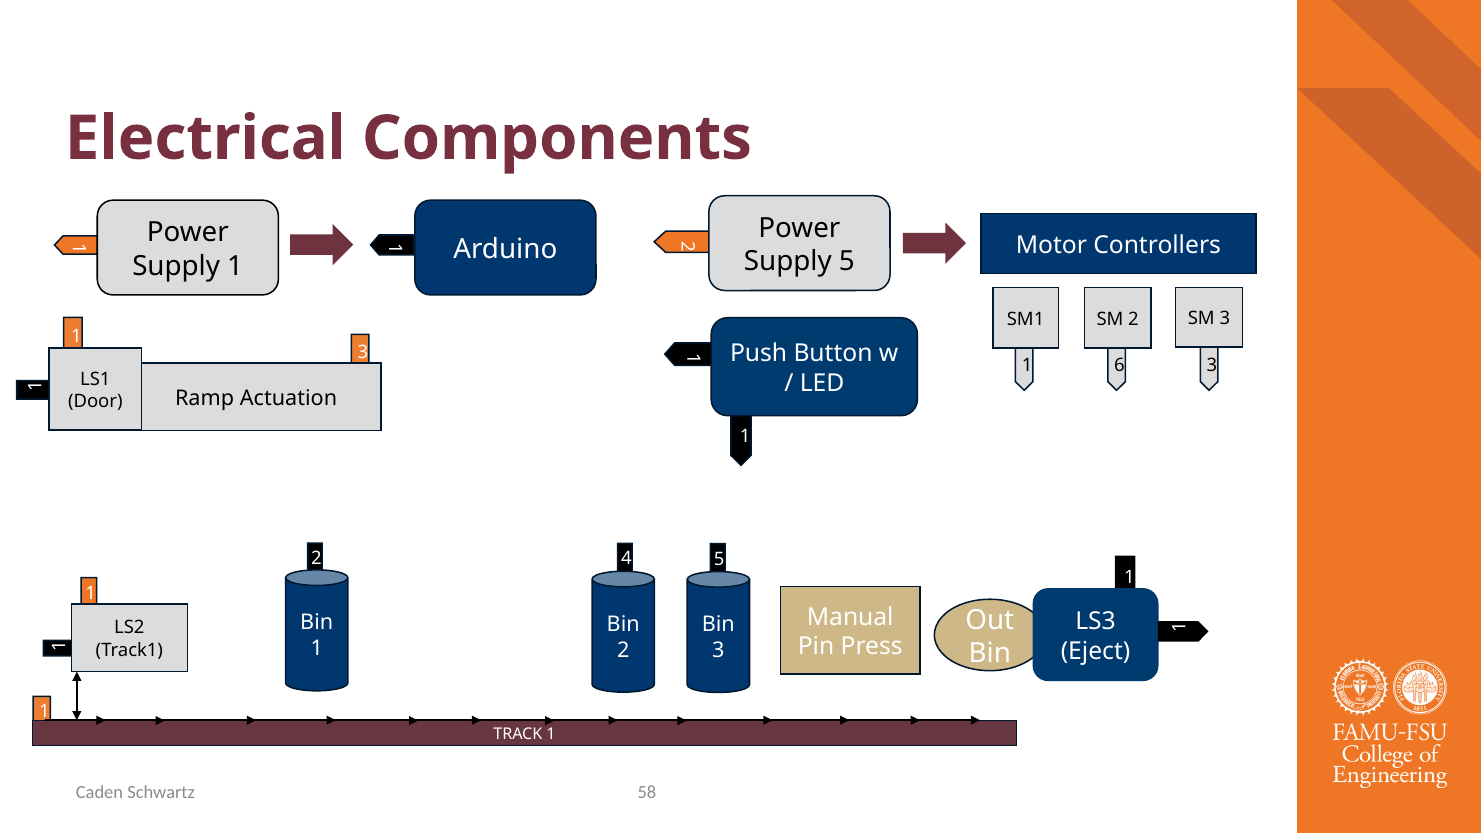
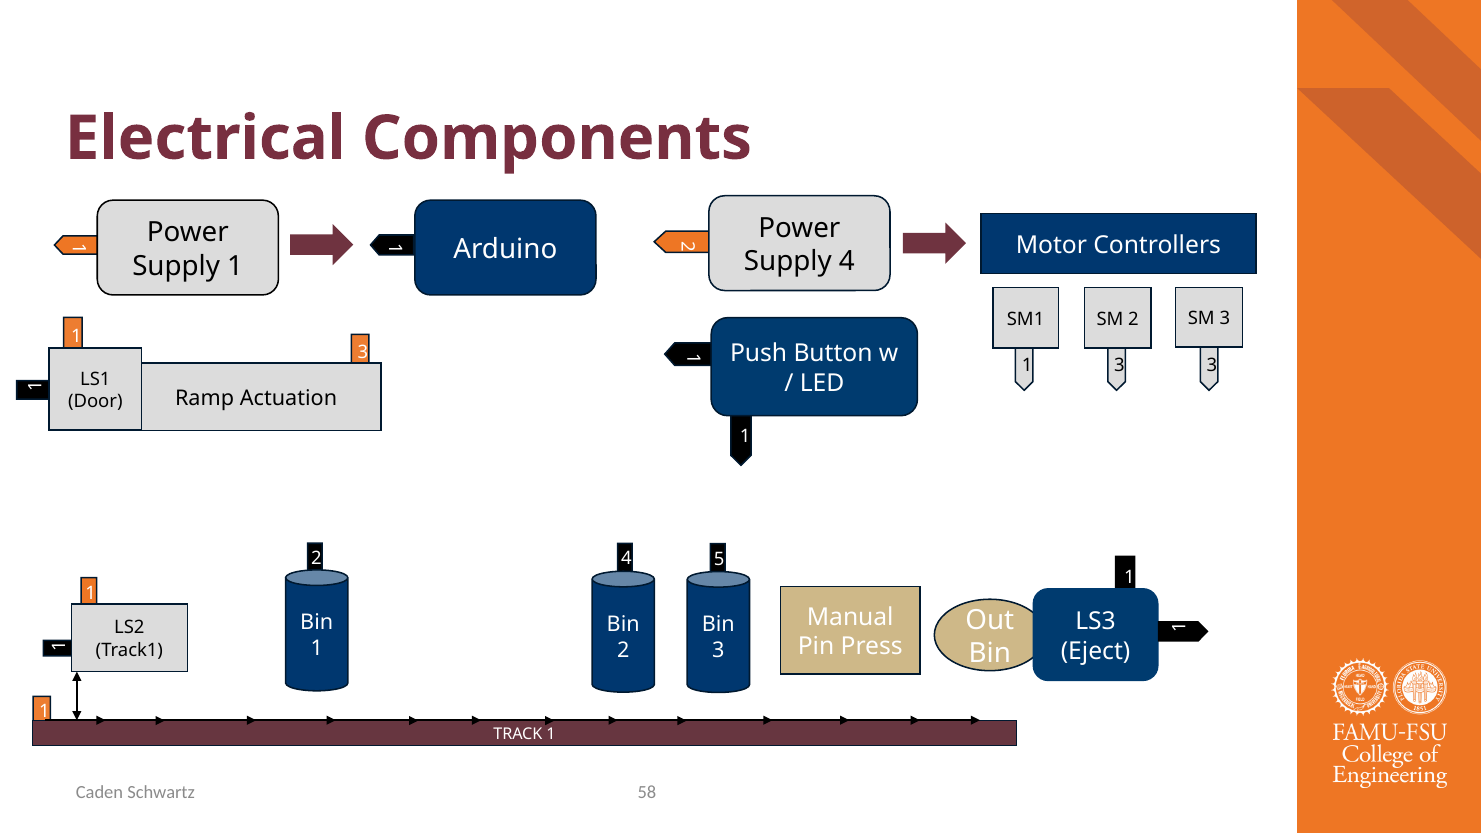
Supply 5: 5 -> 4 (847, 262)
1 6: 6 -> 3 (1120, 366)
